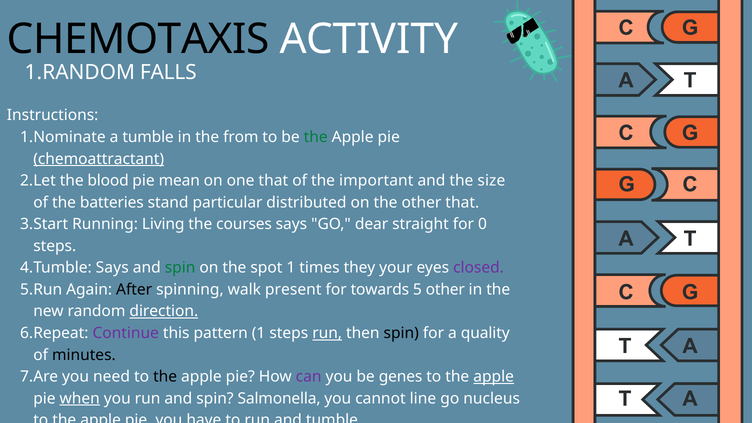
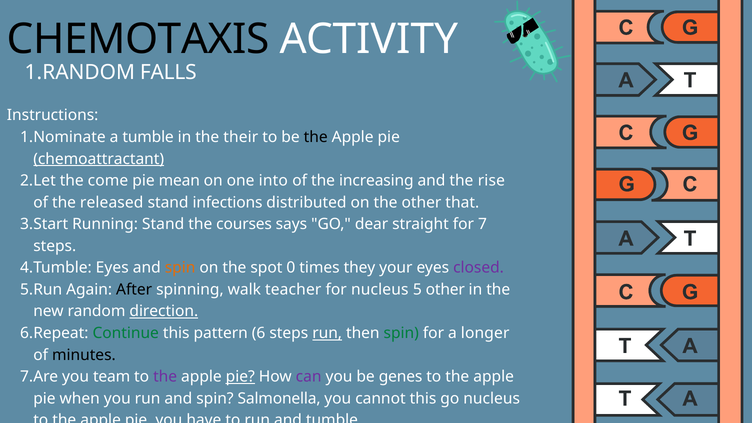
from: from -> their (241, 137)
the colour: green -> black (316, 137)
blood: blood -> come (108, 181)
one that: that -> into (273, 181)
important: important -> increasing (376, 181)
size: size -> rise (491, 181)
batteries: batteries -> released (112, 202)
particular: particular -> infections (228, 202)
Running Living: Living -> Stand (163, 224)
0: 0 -> 7 (482, 224)
Says: Says -> Eyes (112, 268)
spin colour: green -> orange (180, 268)
spot 1: 1 -> 0 (291, 268)
present: present -> teacher (293, 290)
for towards: towards -> nucleus (380, 290)
Continue colour: purple -> green (126, 333)
pattern 1: 1 -> 6 (259, 333)
spin colour: black -> green (401, 333)
quality: quality -> longer (485, 333)
need: need -> team (112, 377)
the colour: black -> purple (165, 377)
pie underline: none -> present (240, 377)
apple underline: present -> none (494, 377)
when underline: present -> none (80, 398)
cannot line: line -> this (423, 398)
